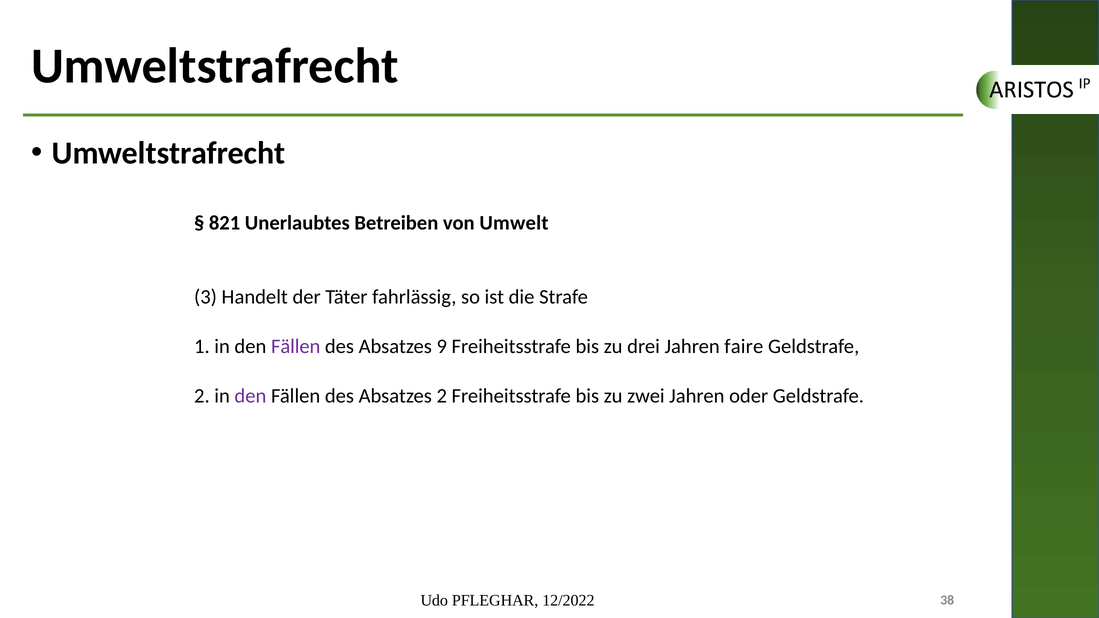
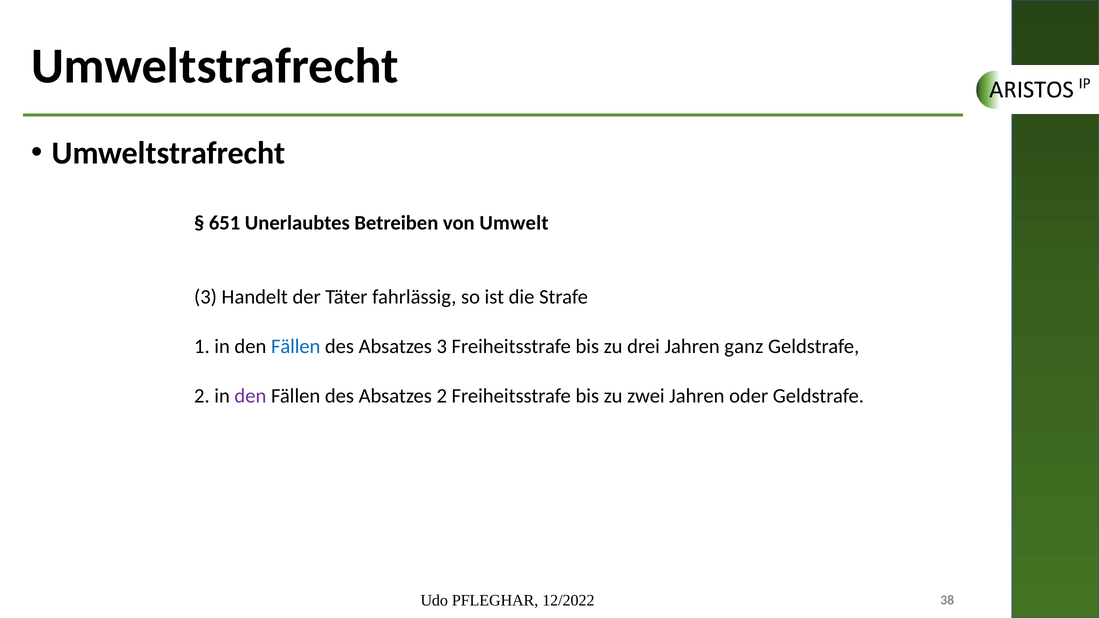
821: 821 -> 651 (225, 223)
Fällen colour: purple -> blue (296, 347)
Absatzes 9: 9 -> 3 (442, 347)
faire: faire -> ganz (744, 347)
